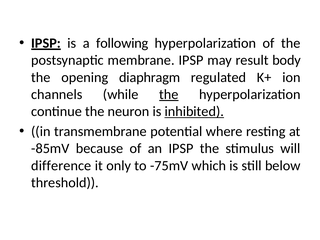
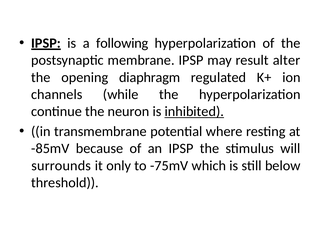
body: body -> alter (286, 60)
the underline: present -> none (169, 94)
difference: difference -> surrounds (61, 166)
